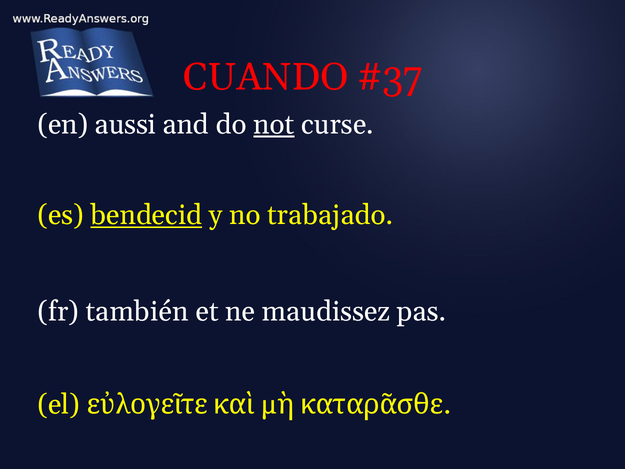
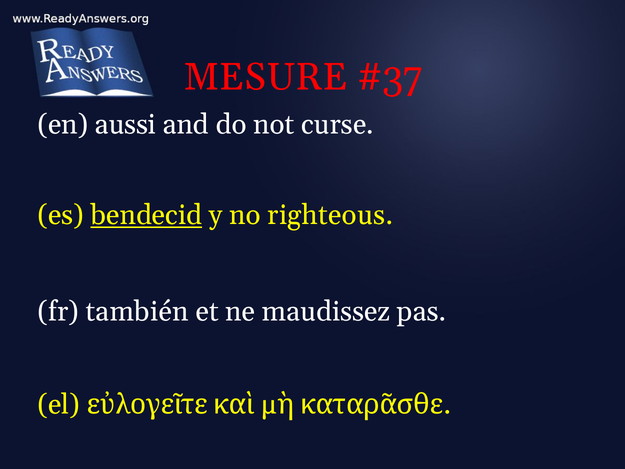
CUANDO: CUANDO -> MESURE (266, 77)
not underline: present -> none (274, 125)
trabajado: trabajado -> righteous (330, 215)
